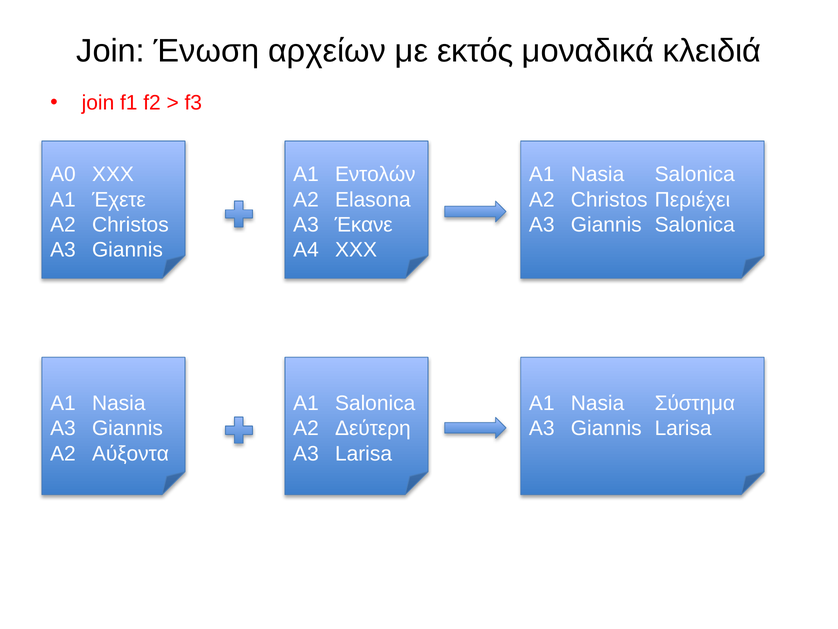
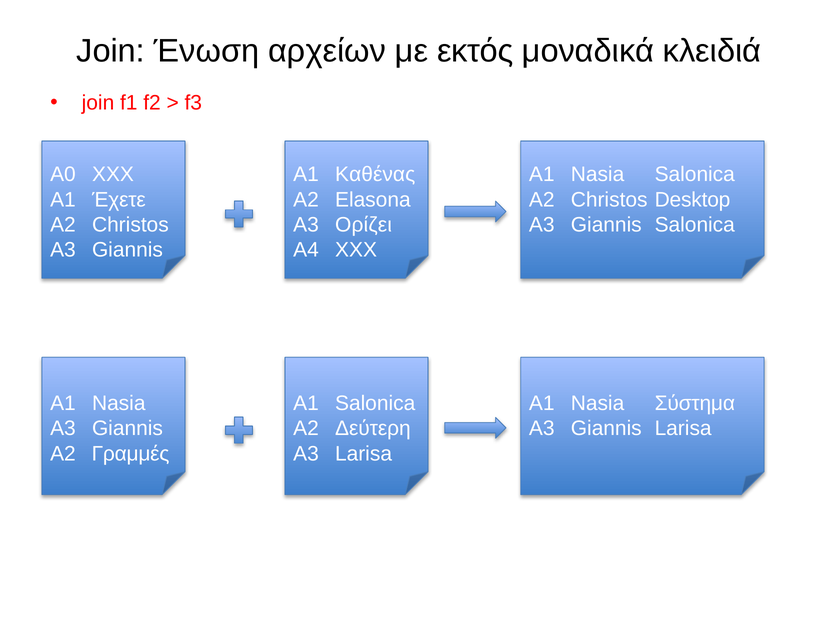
Εντολών: Εντολών -> Καθένας (375, 174)
Περιέχει: Περιέχει -> Desktop (693, 199)
Έκανε: Έκανε -> Ορίζει (364, 225)
Αύξοντα: Αύξοντα -> Γραμμές (131, 453)
